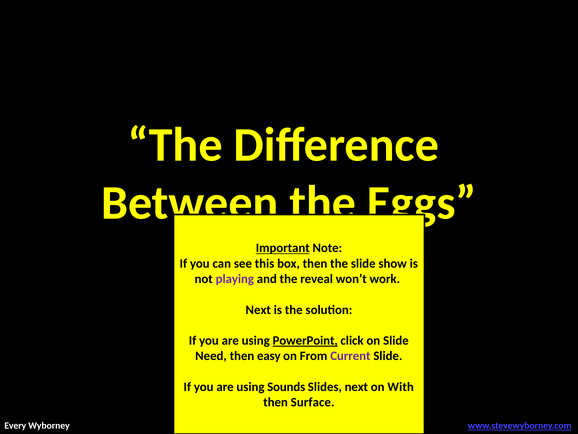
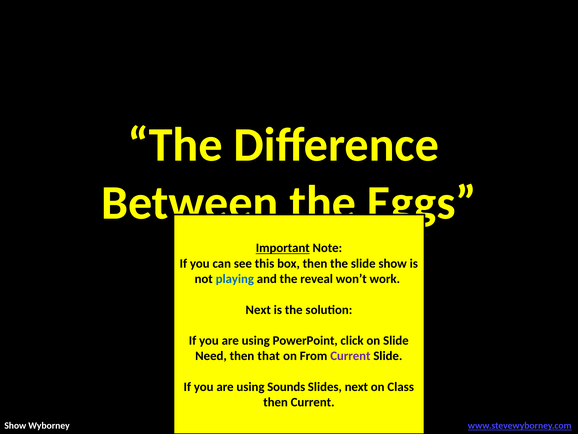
playing colour: purple -> blue (235, 279)
PowerPoint underline: present -> none (305, 340)
easy: easy -> that (269, 356)
With: With -> Class (401, 386)
then Surface: Surface -> Current (313, 402)
Every: Every -> Show (15, 425)
